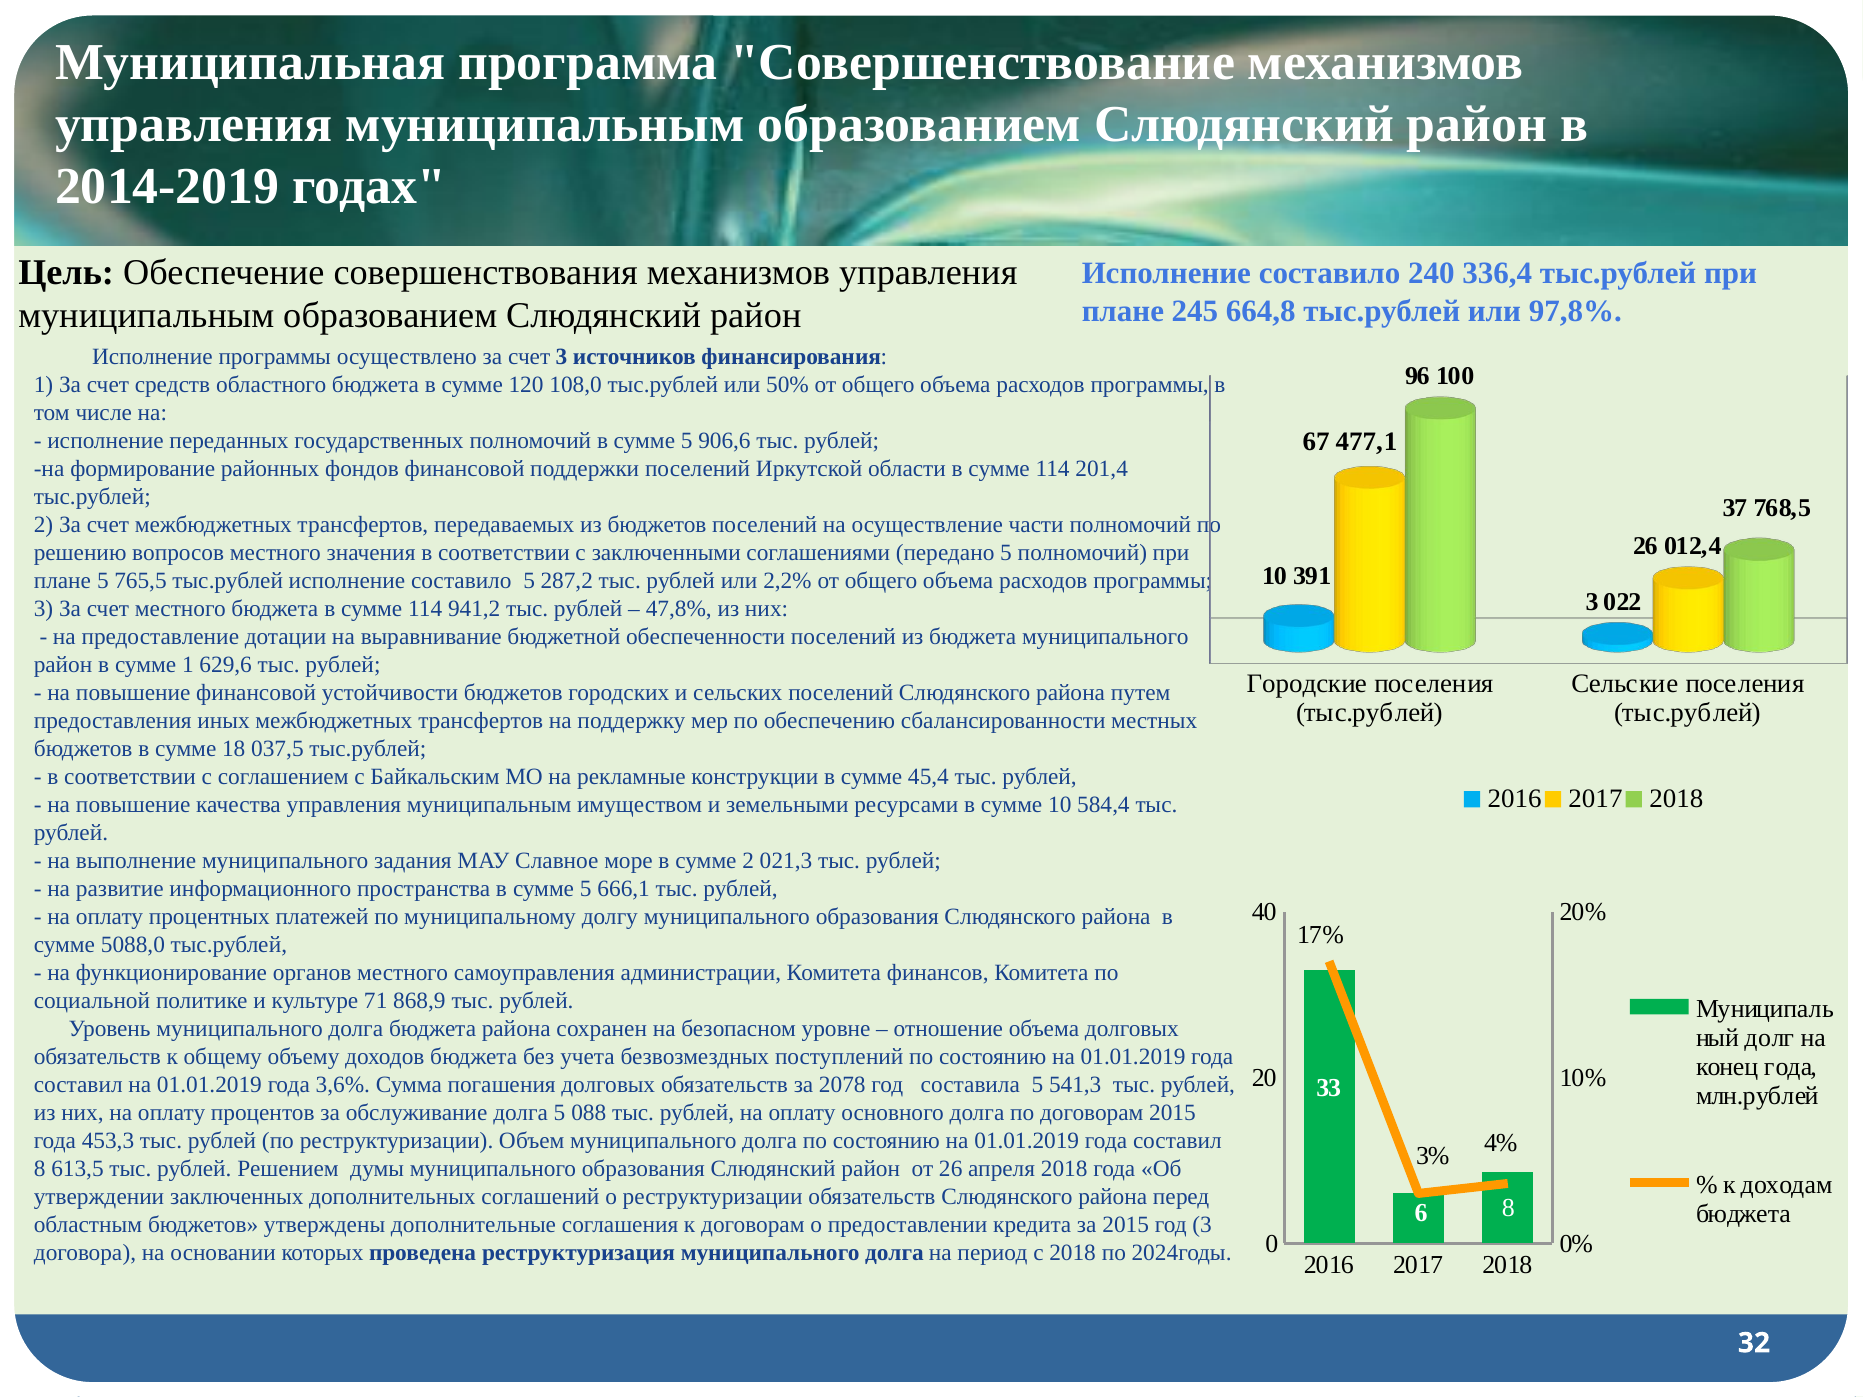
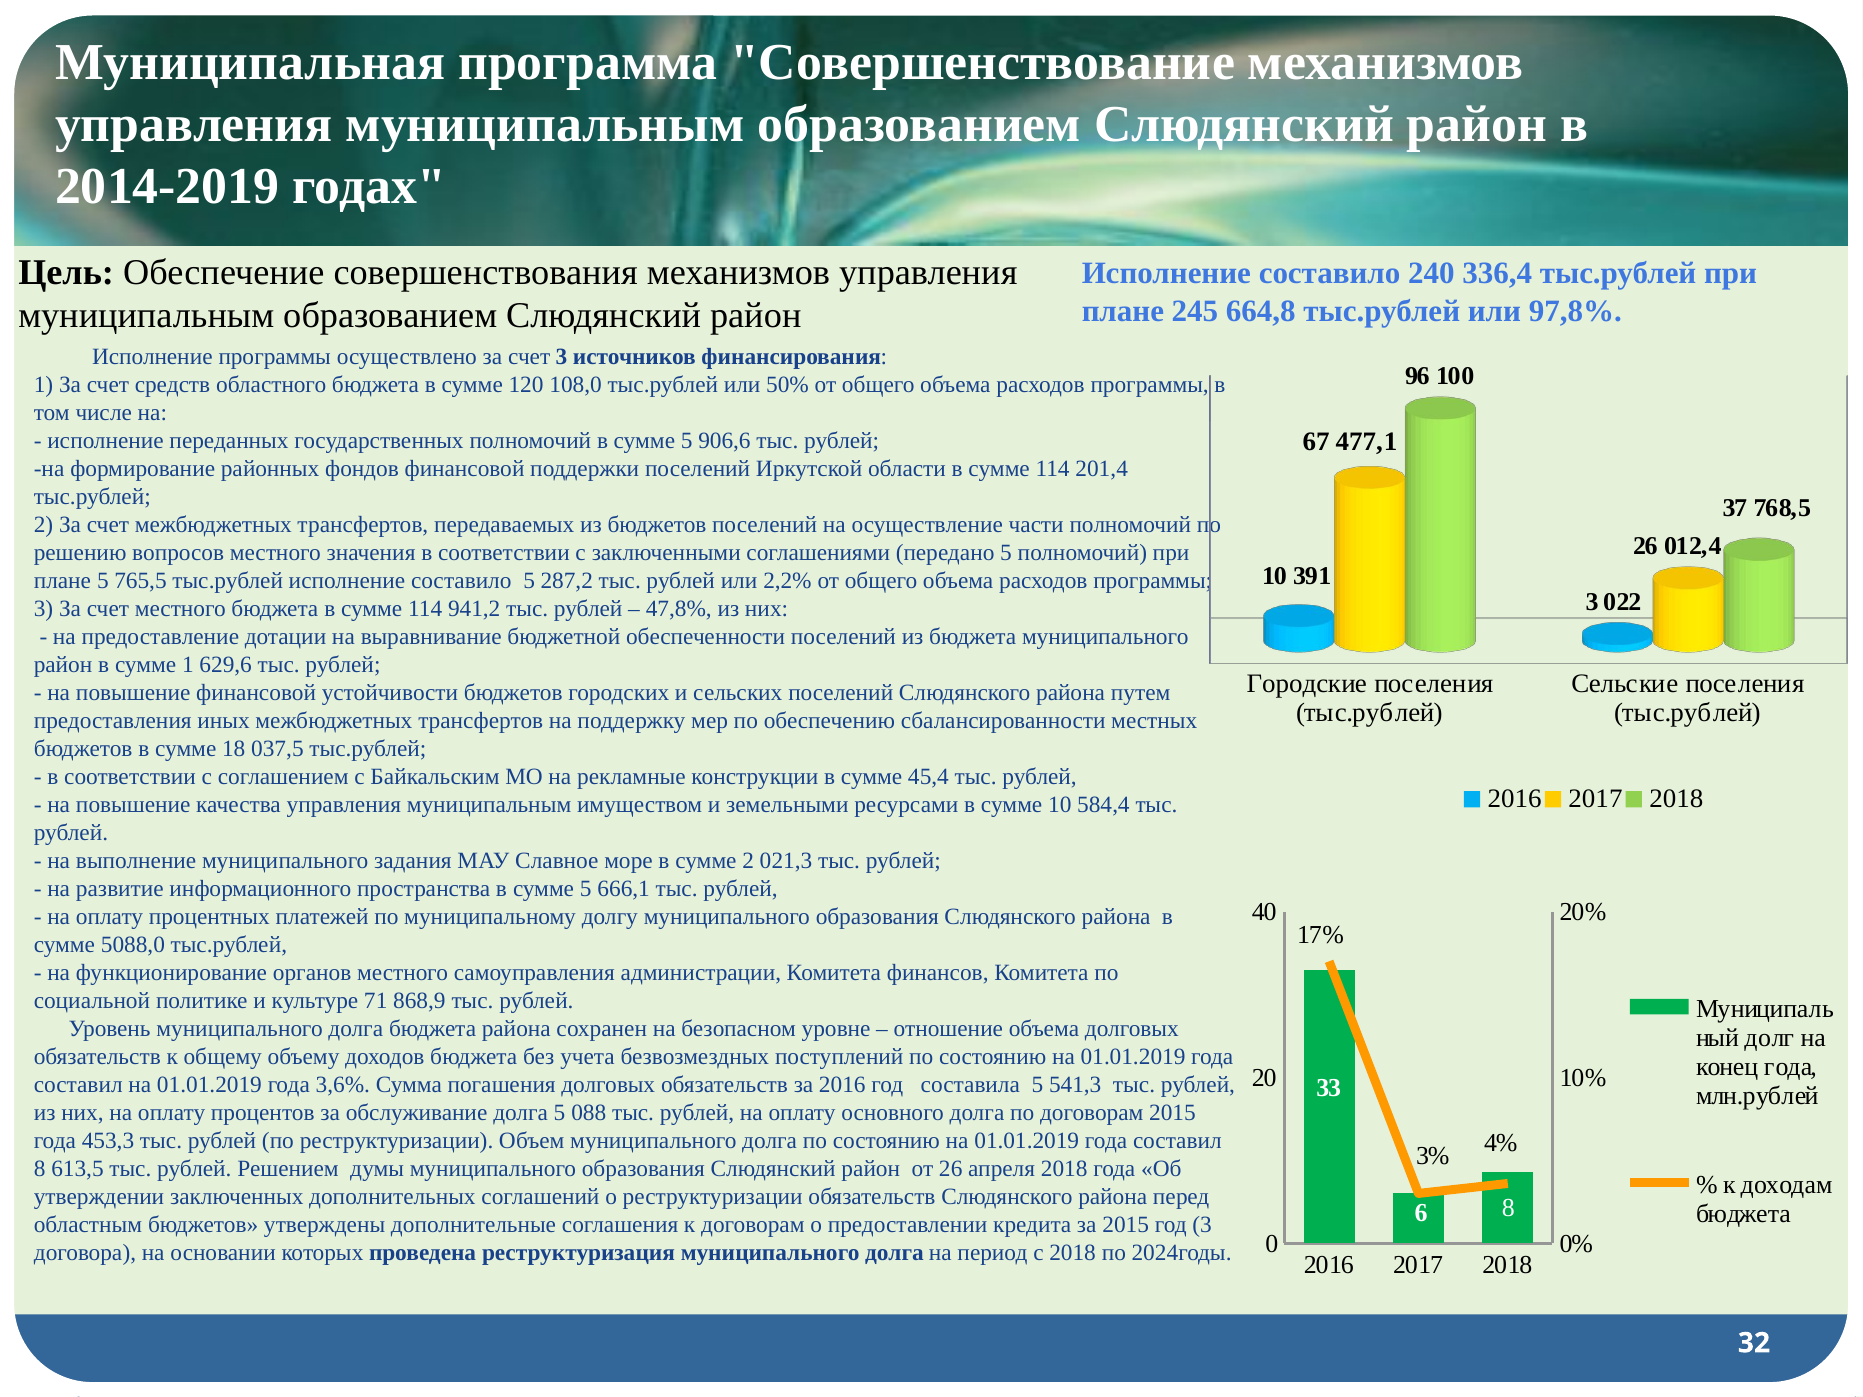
за 2078: 2078 -> 2016 (842, 1085)
